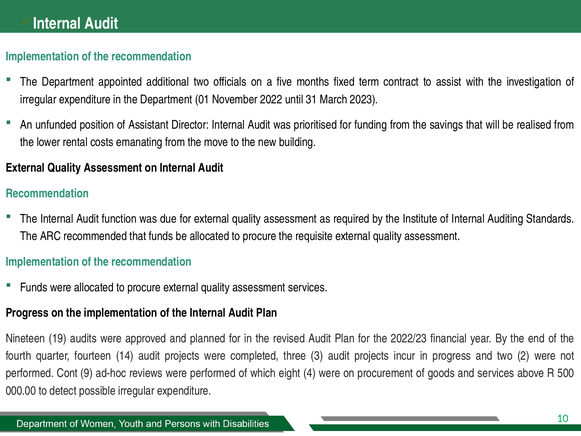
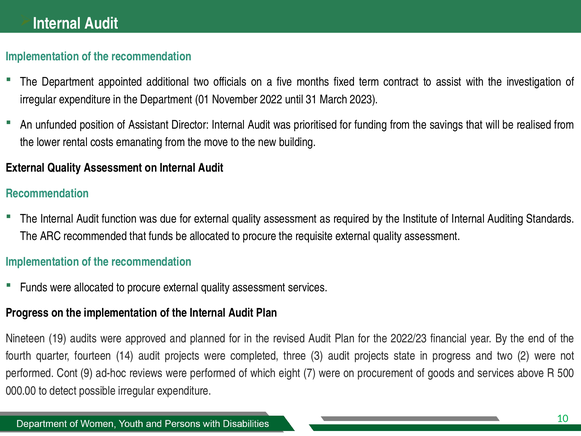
incur: incur -> state (405, 356)
4: 4 -> 7 (310, 373)
